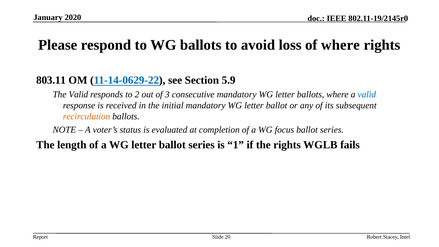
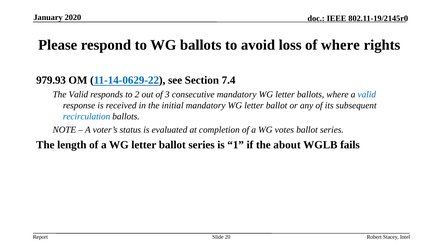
803.11: 803.11 -> 979.93 (51, 80)
5.9: 5.9 -> 7.4 (229, 80)
recirculation colour: orange -> blue (87, 117)
focus: focus -> votes (284, 130)
the rights: rights -> about (287, 145)
